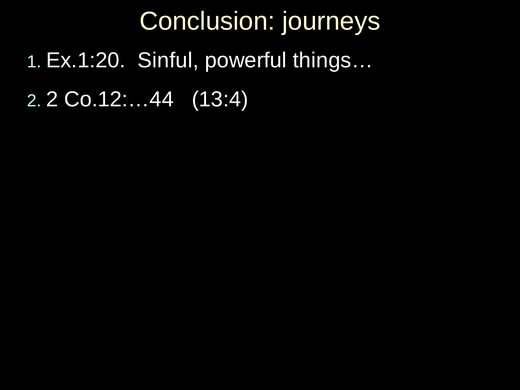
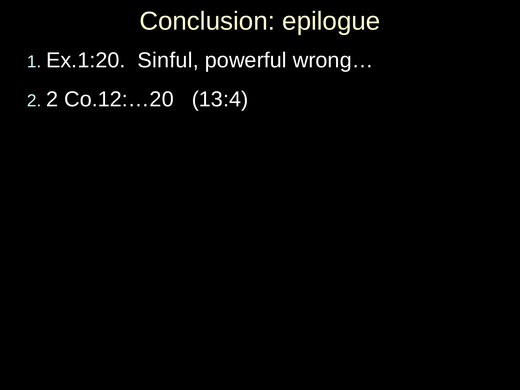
journeys: journeys -> epilogue (331, 21)
things…: things… -> wrong… (333, 60)
Co.12:…44: Co.12:…44 -> Co.12:…20 (119, 99)
